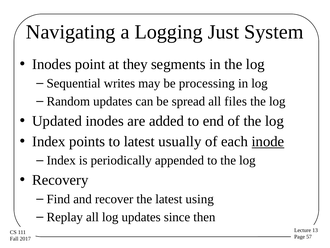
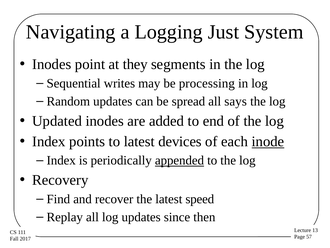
files: files -> says (236, 101)
usually: usually -> devices (180, 141)
appended underline: none -> present (179, 160)
using: using -> speed (200, 199)
